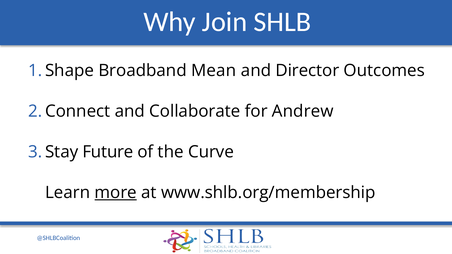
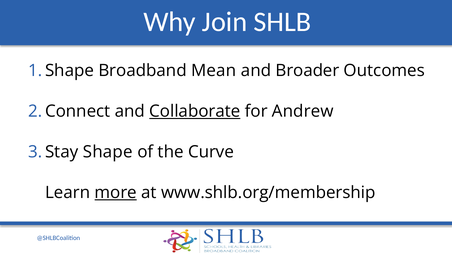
Director: Director -> Broader (307, 71)
Collaborate underline: none -> present (195, 111)
Future: Future -> Shape (108, 152)
